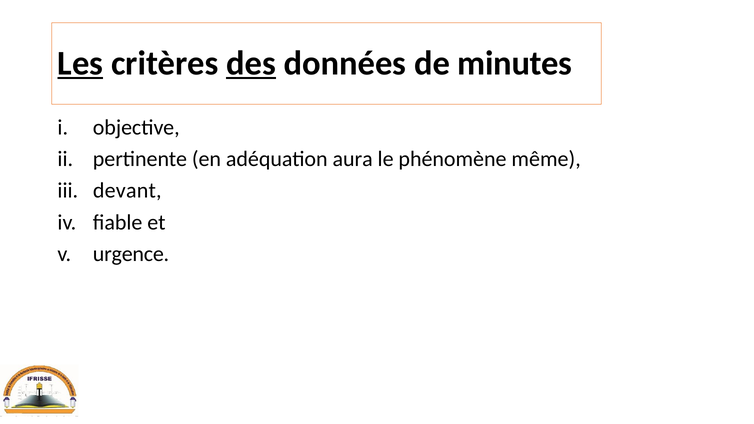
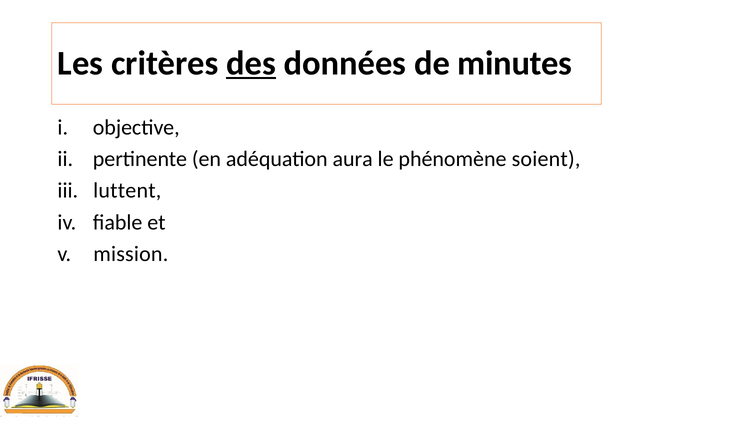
Les underline: present -> none (80, 63)
même: même -> soient (546, 159)
devant: devant -> luttent (127, 191)
urgence: urgence -> mission (131, 254)
